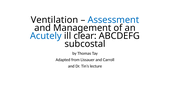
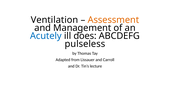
Assessment colour: blue -> orange (113, 20)
clear: clear -> does (85, 36)
subcostal: subcostal -> pulseless (85, 44)
